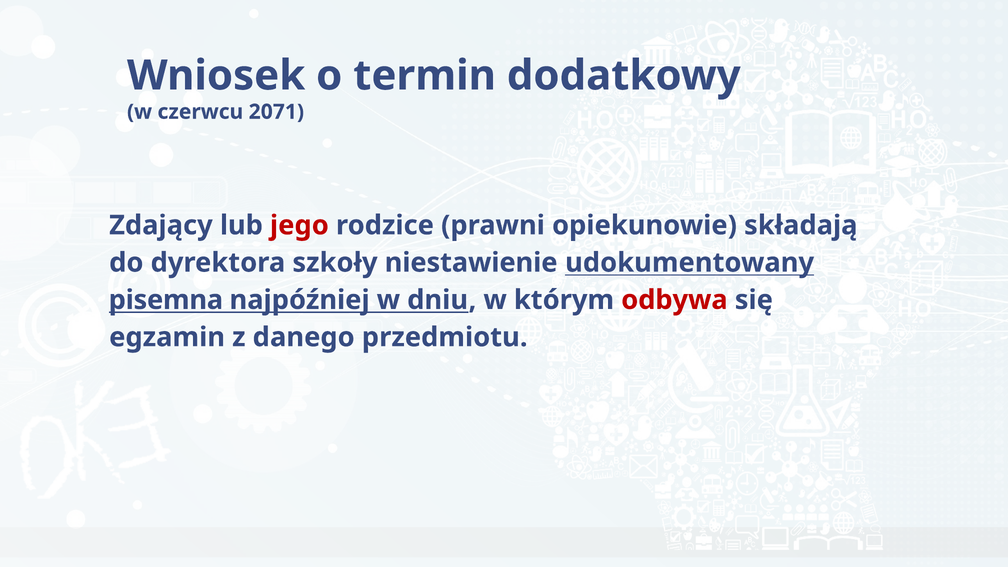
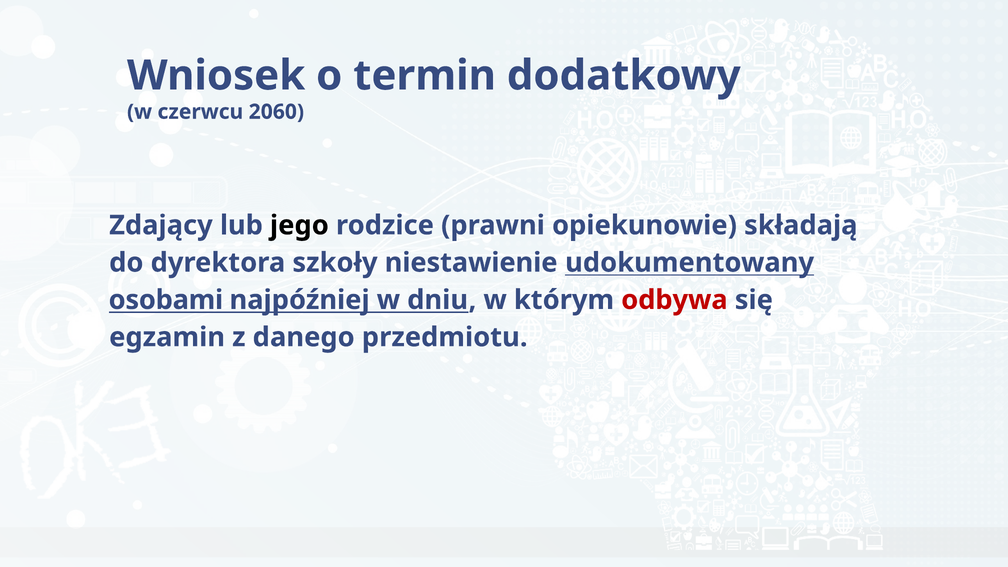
2071: 2071 -> 2060 (276, 112)
jego colour: red -> black (299, 225)
pisemna: pisemna -> osobami (166, 300)
